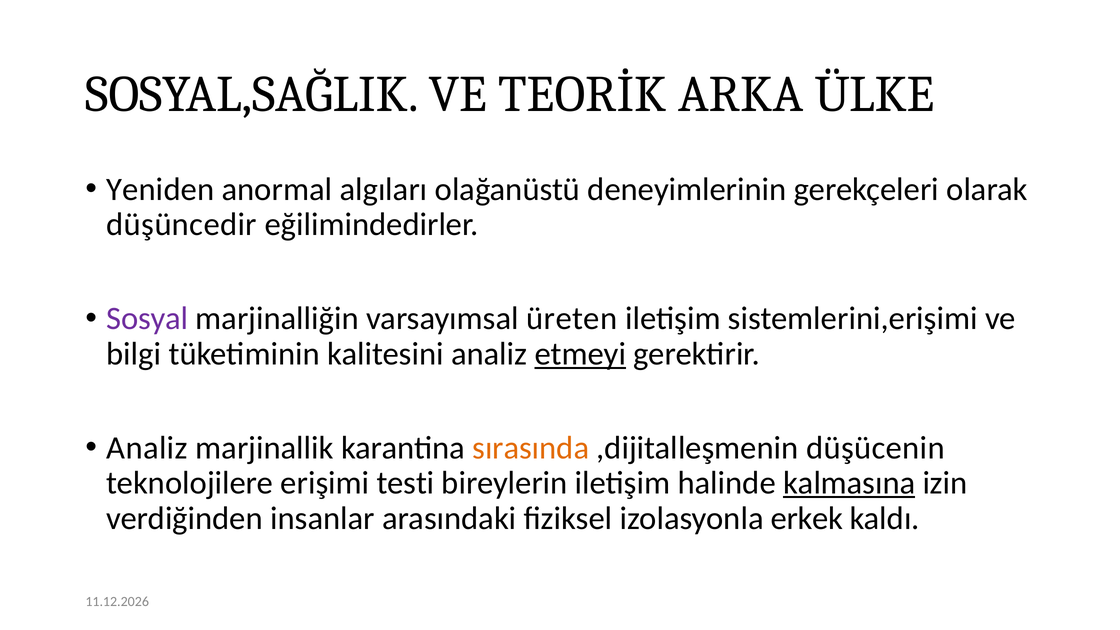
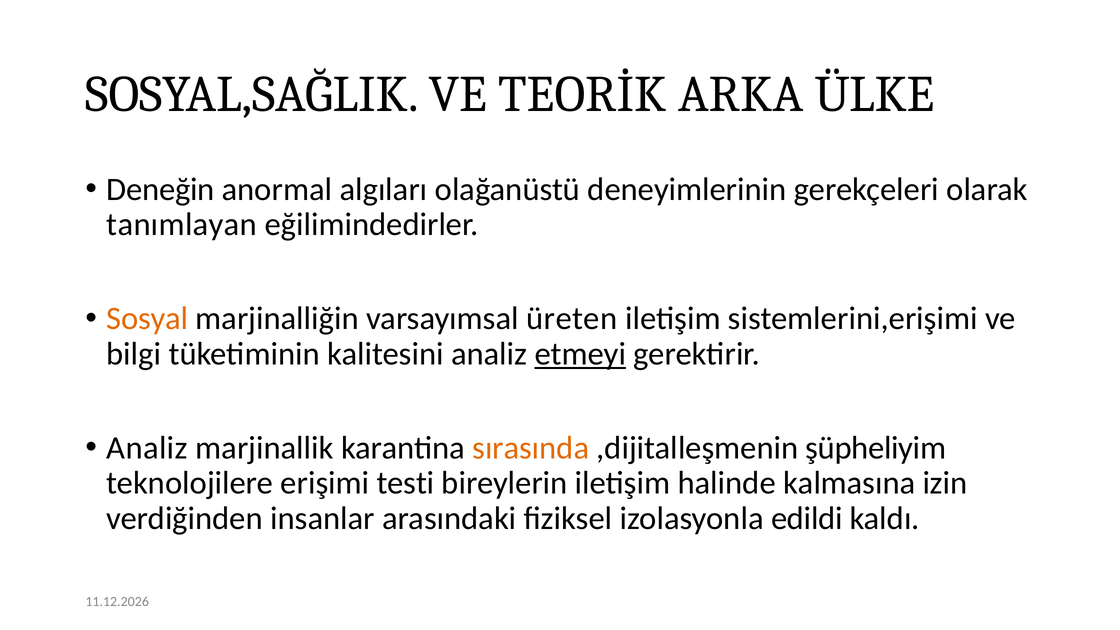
Yeniden: Yeniden -> Deneğin (161, 189)
düşüncedir: düşüncedir -> tanımlayan (182, 225)
Sosyal colour: purple -> orange (147, 319)
düşücenin: düşücenin -> şüpheliyim (876, 448)
kalmasına underline: present -> none (849, 483)
erkek: erkek -> edildi (807, 518)
